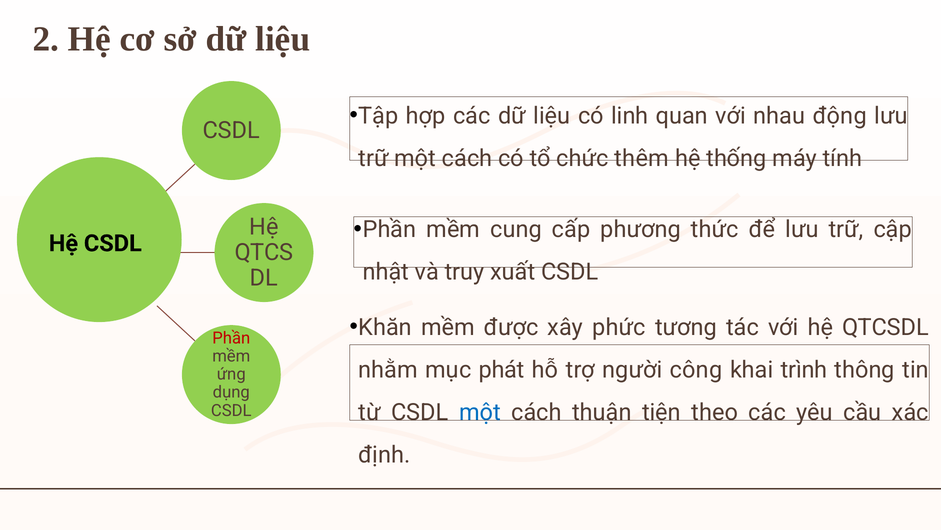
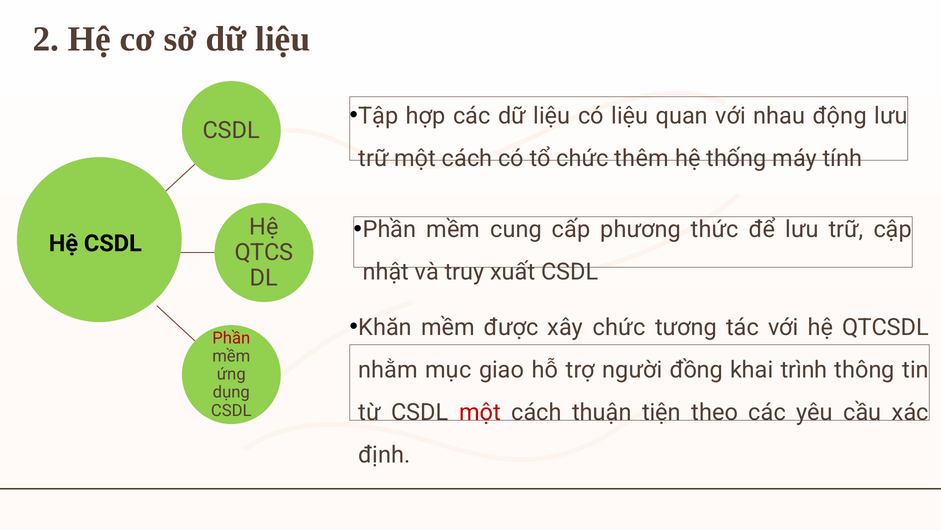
có linh: linh -> liệu (630, 116)
xây phức: phức -> chức (619, 327)
phát: phát -> giao (502, 369)
công: công -> đồng (696, 369)
một colour: blue -> red (480, 412)
